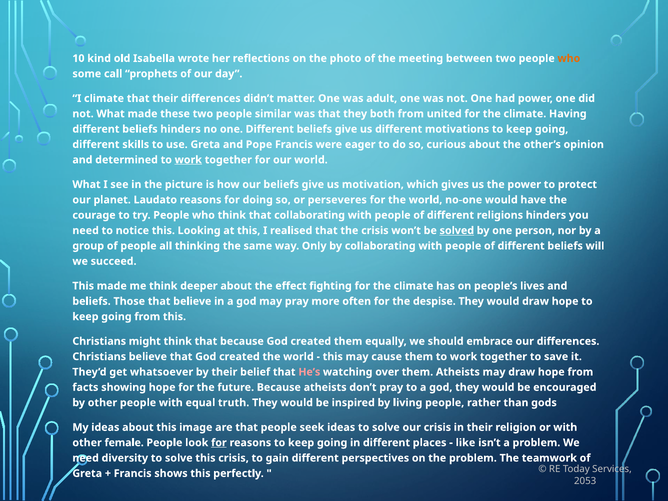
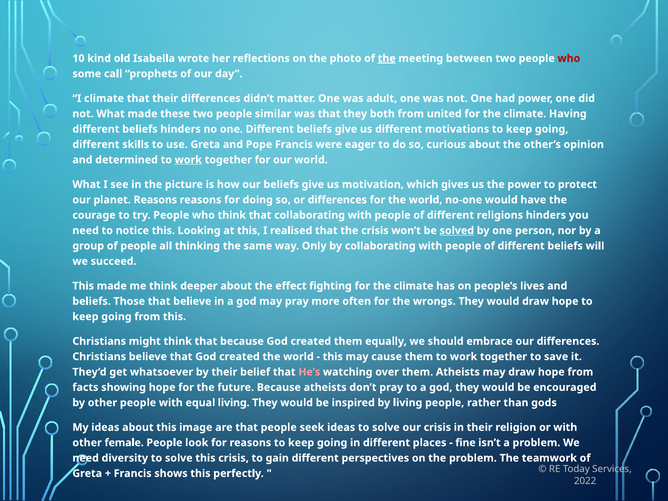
the underline: none -> present (387, 58)
who colour: orange -> red (569, 58)
planet Laudato: Laudato -> Reasons (155, 200)
or perseveres: perseveres -> differences (337, 200)
despise: despise -> wrongs (434, 301)
equal truth: truth -> living (234, 403)
for underline: present -> none (219, 443)
like: like -> fine (466, 443)
2053: 2053 -> 2022 (585, 481)
